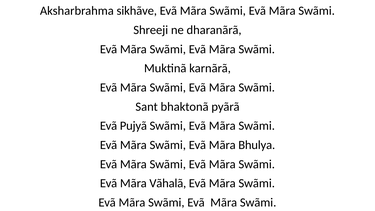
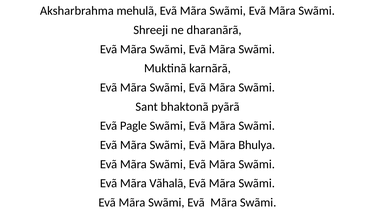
sikhãve: sikhãve -> mehulã (137, 11)
Pujyã: Pujyã -> Pagle (133, 126)
